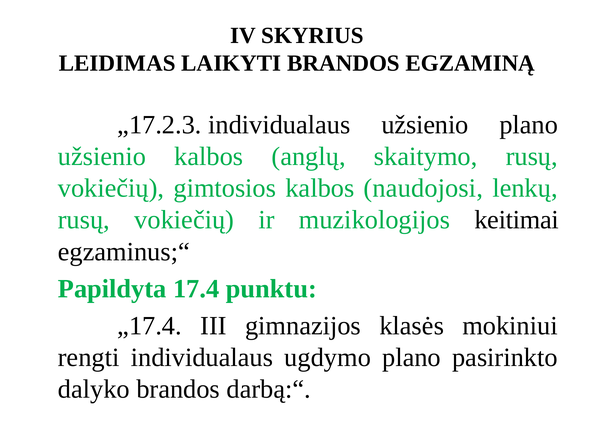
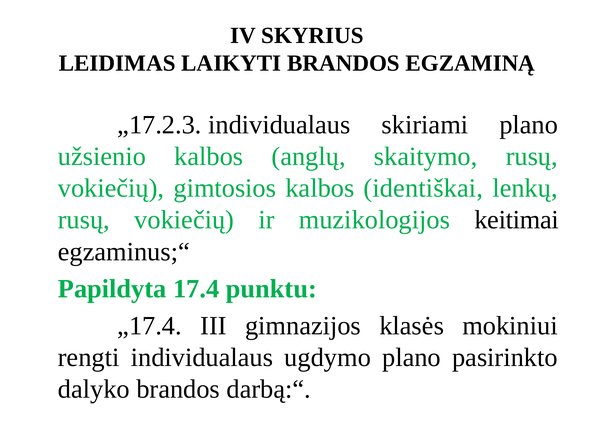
individualaus užsienio: užsienio -> skiriami (425, 125)
naudojosi: naudojosi -> identiškai (423, 188)
